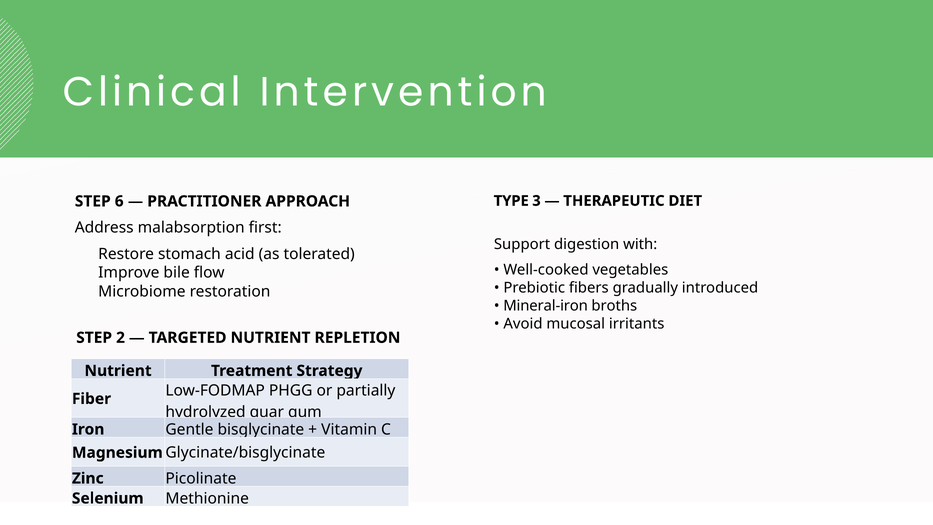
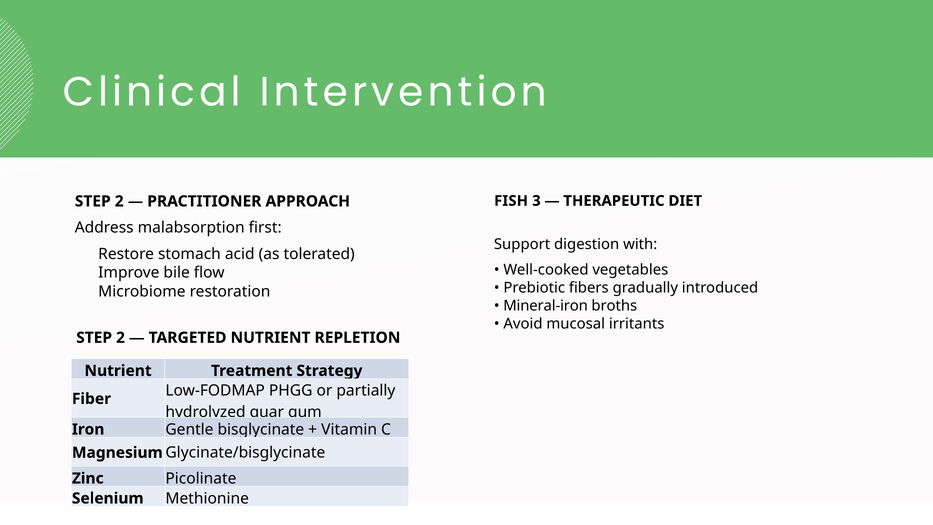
TYPE: TYPE -> FISH (511, 201)
6: 6 -> 2 (119, 201)
